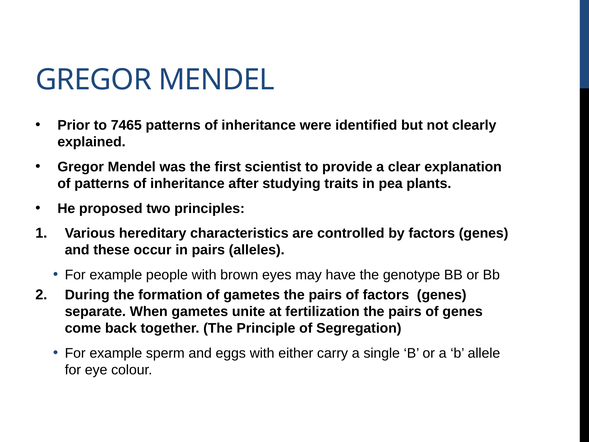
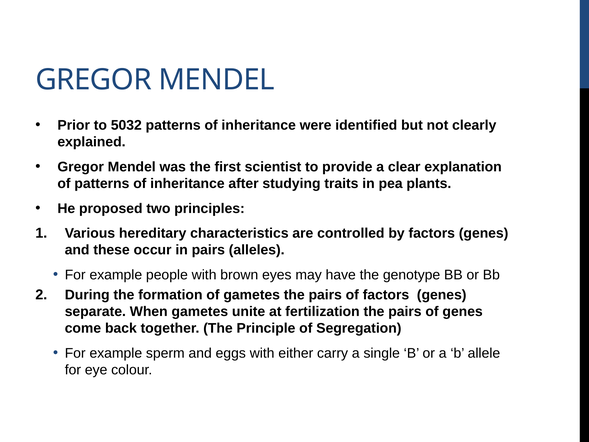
7465: 7465 -> 5032 (126, 125)
